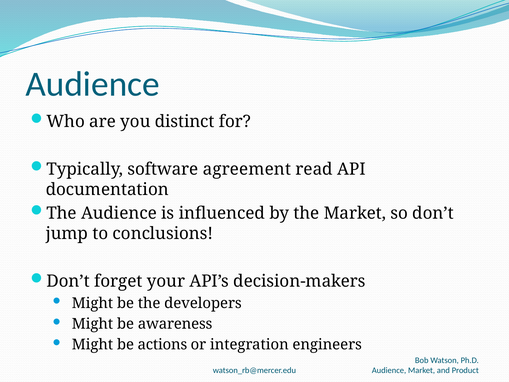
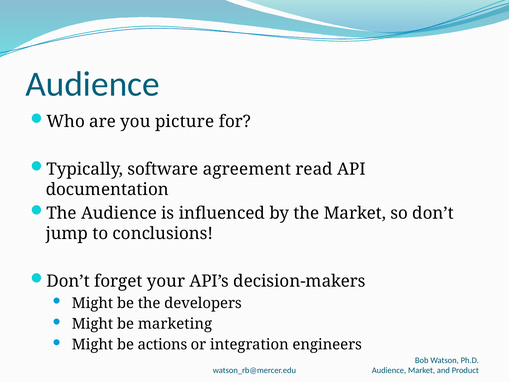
distinct: distinct -> picture (185, 122)
awareness: awareness -> marketing (175, 324)
